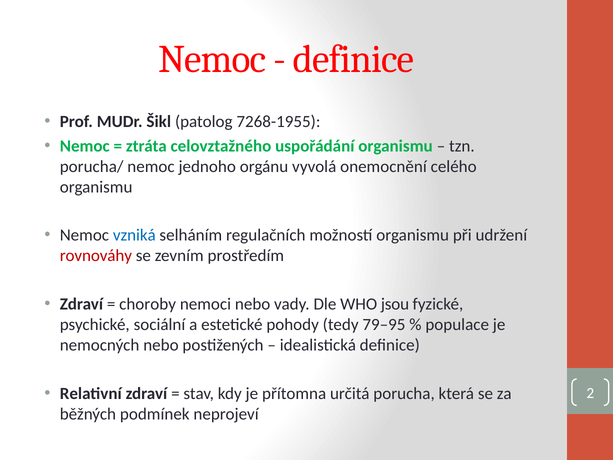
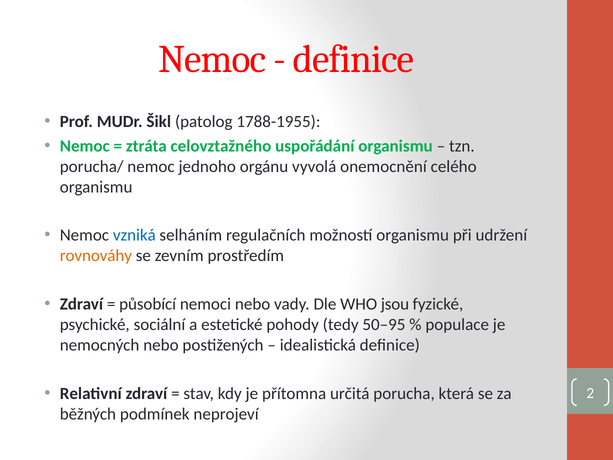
7268-1955: 7268-1955 -> 1788-1955 (278, 122)
rovnováhy colour: red -> orange (96, 256)
choroby: choroby -> působící (148, 304)
79–95: 79–95 -> 50–95 (384, 324)
